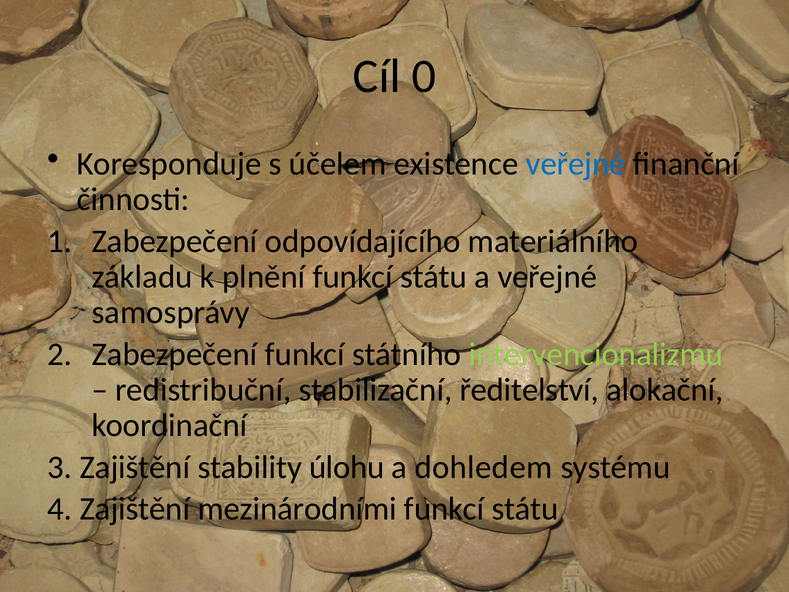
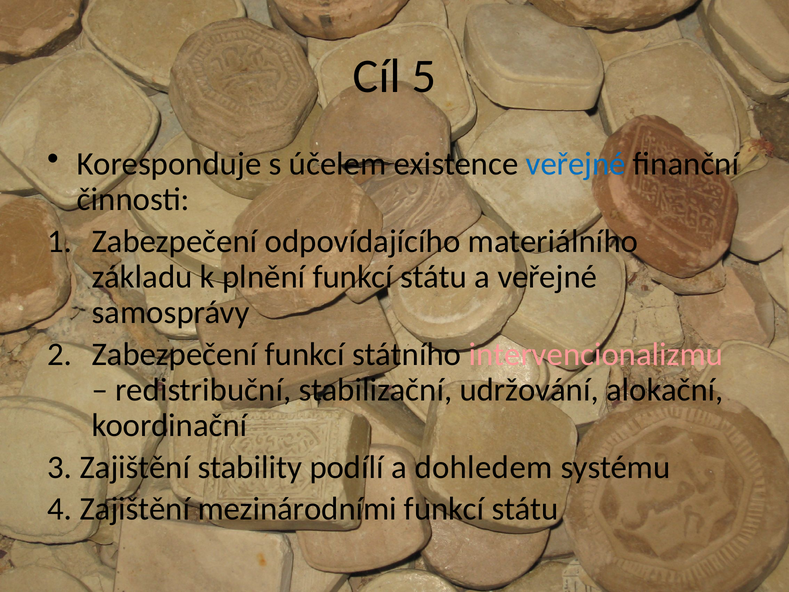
0: 0 -> 5 (424, 76)
intervencionalizmu colour: light green -> pink (596, 354)
ředitelství: ředitelství -> udržování (529, 390)
úlohu: úlohu -> podílí (347, 467)
